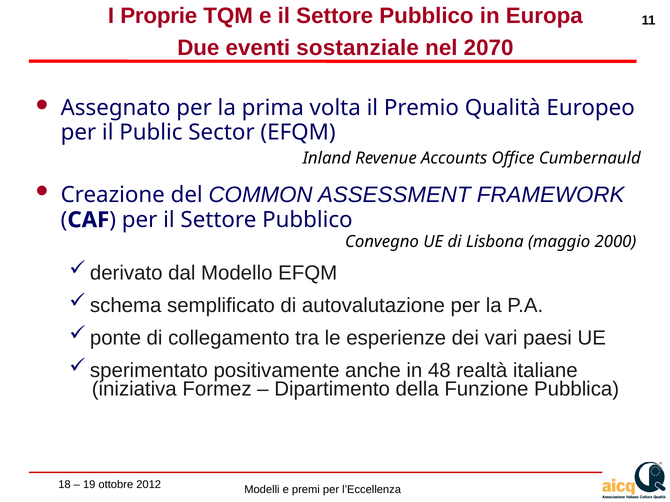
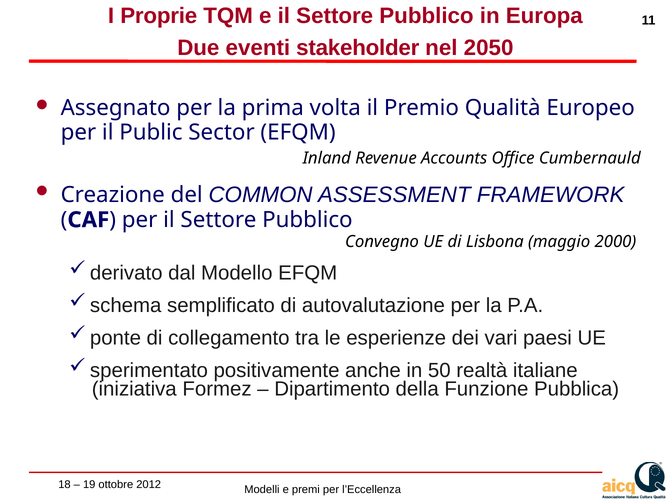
sostanziale: sostanziale -> stakeholder (358, 48)
2070: 2070 -> 2050 (489, 48)
48: 48 -> 50 (439, 371)
